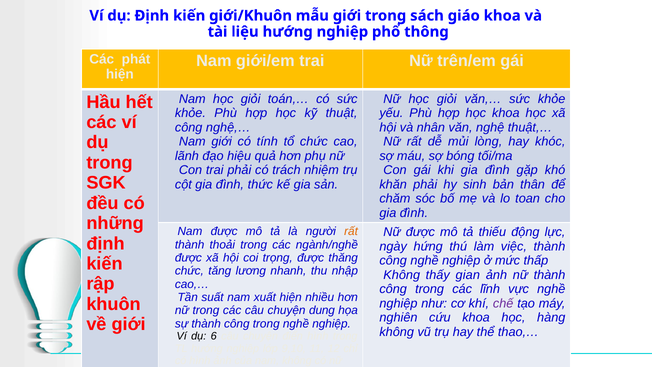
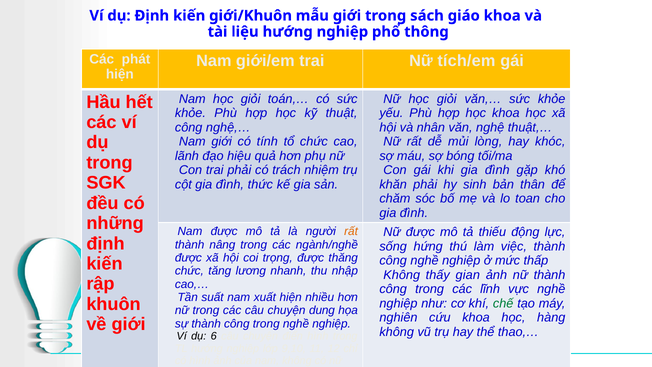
trên/em: trên/em -> tích/em (466, 61)
thoải: thoải -> nâng (222, 245)
ngày: ngày -> sống (393, 246)
chế colour: purple -> green (503, 303)
